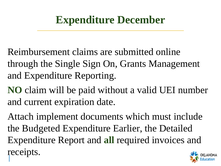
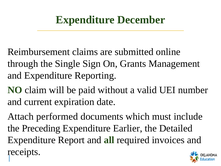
implement: implement -> performed (57, 116)
Budgeted: Budgeted -> Preceding (41, 128)
